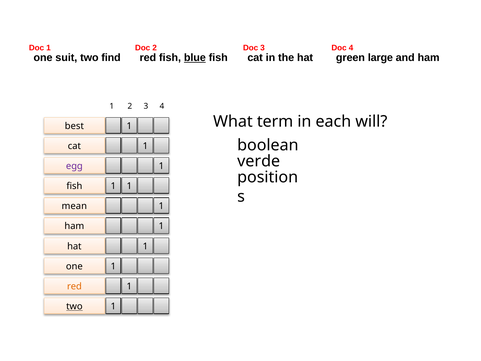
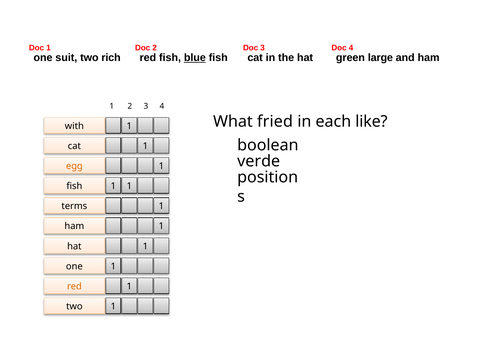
find: find -> rich (111, 58)
term: term -> fried (275, 121)
will: will -> like (371, 121)
best: best -> with (74, 126)
egg colour: purple -> orange (74, 166)
mean: mean -> terms (74, 206)
two underline: present -> none (74, 306)
